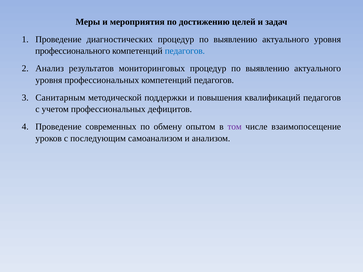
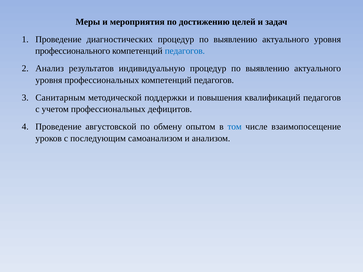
мониторинговых: мониторинговых -> индивидуальную (152, 68)
современных: современных -> августовской (111, 127)
том colour: purple -> blue (235, 127)
